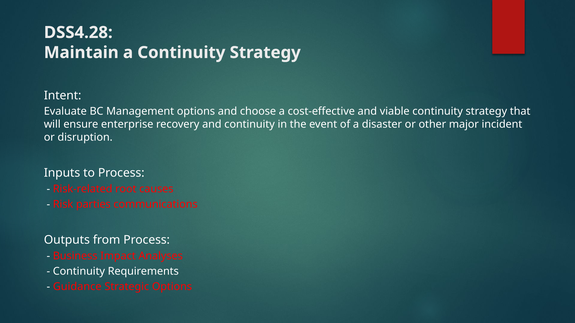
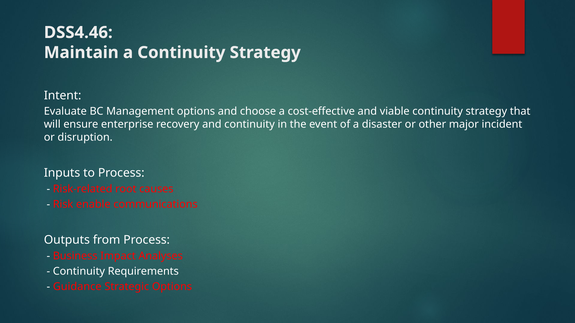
DSS4.28: DSS4.28 -> DSS4.46 (78, 33)
parties: parties -> enable (93, 204)
